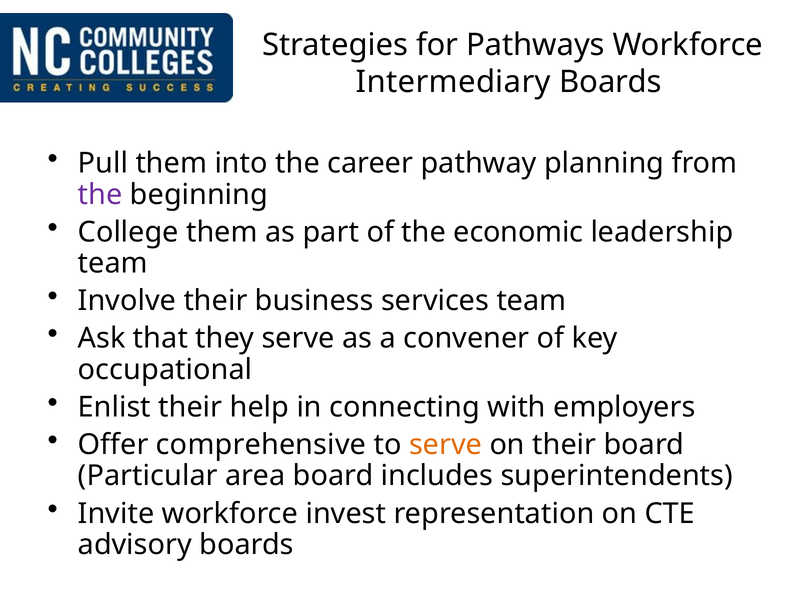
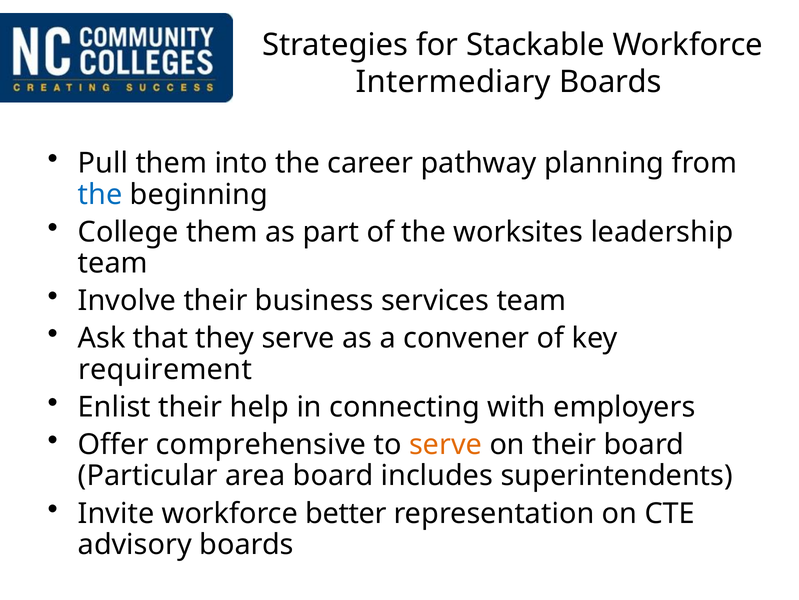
Pathways: Pathways -> Stackable (536, 45)
the colour: purple -> blue (100, 194)
economic: economic -> worksites (518, 232)
occupational: occupational -> requirement (165, 369)
invest: invest -> better (346, 513)
